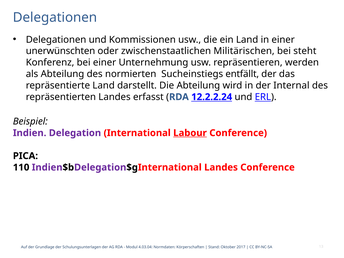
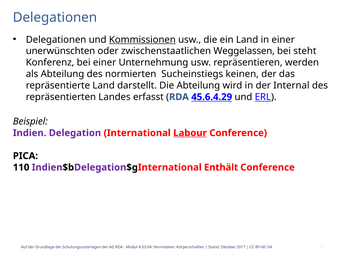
Kommissionen underline: none -> present (142, 40)
Militärischen: Militärischen -> Weggelassen (244, 51)
entfällt: entfällt -> keinen (242, 74)
12.2.2.24: 12.2.2.24 -> 45.6.4.29 (212, 97)
Indien$bDelegation$gInternational Landes: Landes -> Enthält (221, 167)
